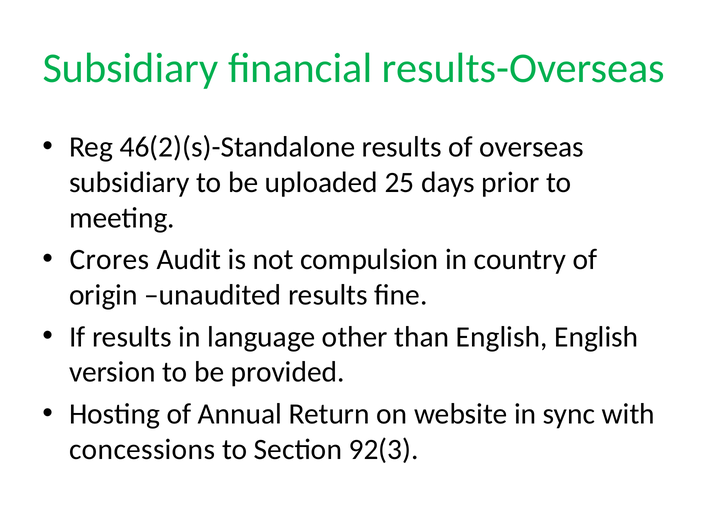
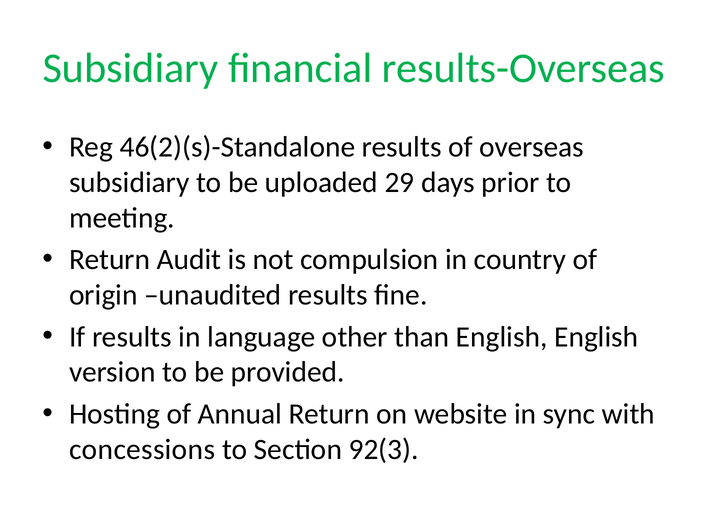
25: 25 -> 29 (399, 183)
Crores: Crores -> Return (110, 260)
